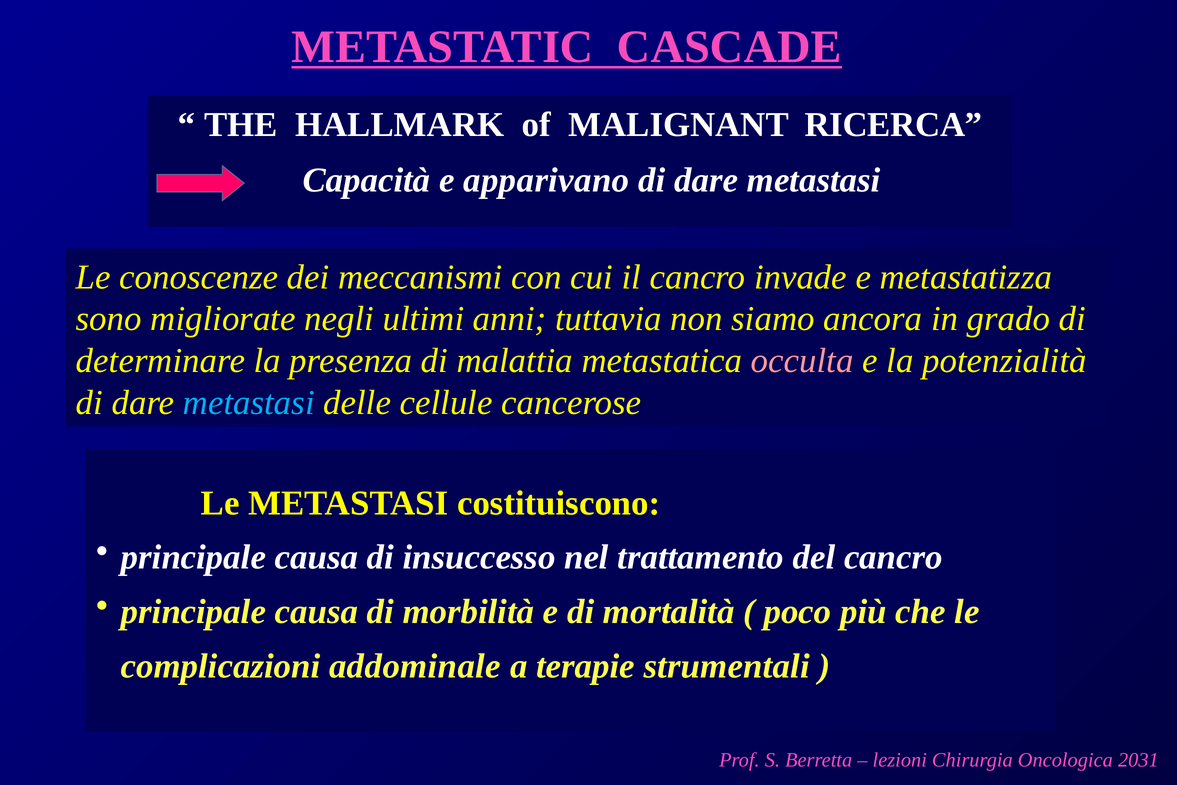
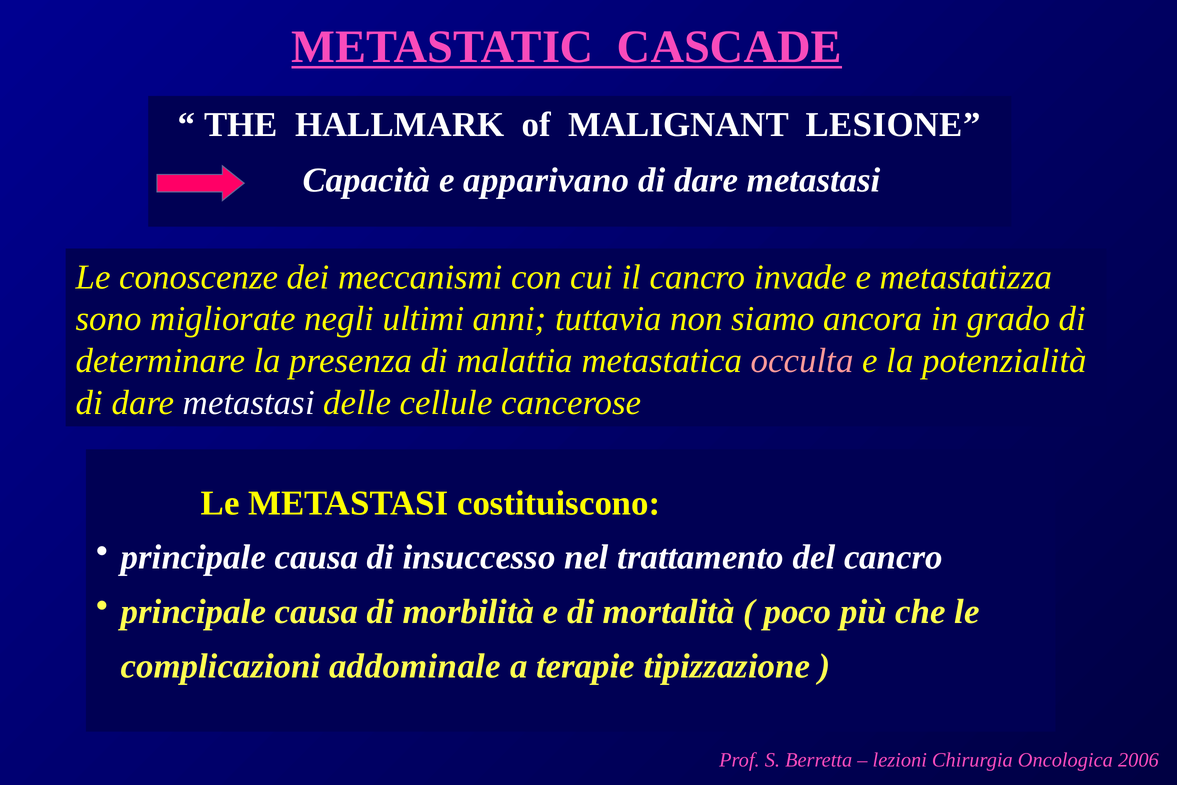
RICERCA: RICERCA -> LESIONE (893, 124)
metastasi colour: light blue -> white (249, 403)
strumentali: strumentali -> tipizzazione (727, 666)
2031: 2031 -> 2006 (1138, 760)
